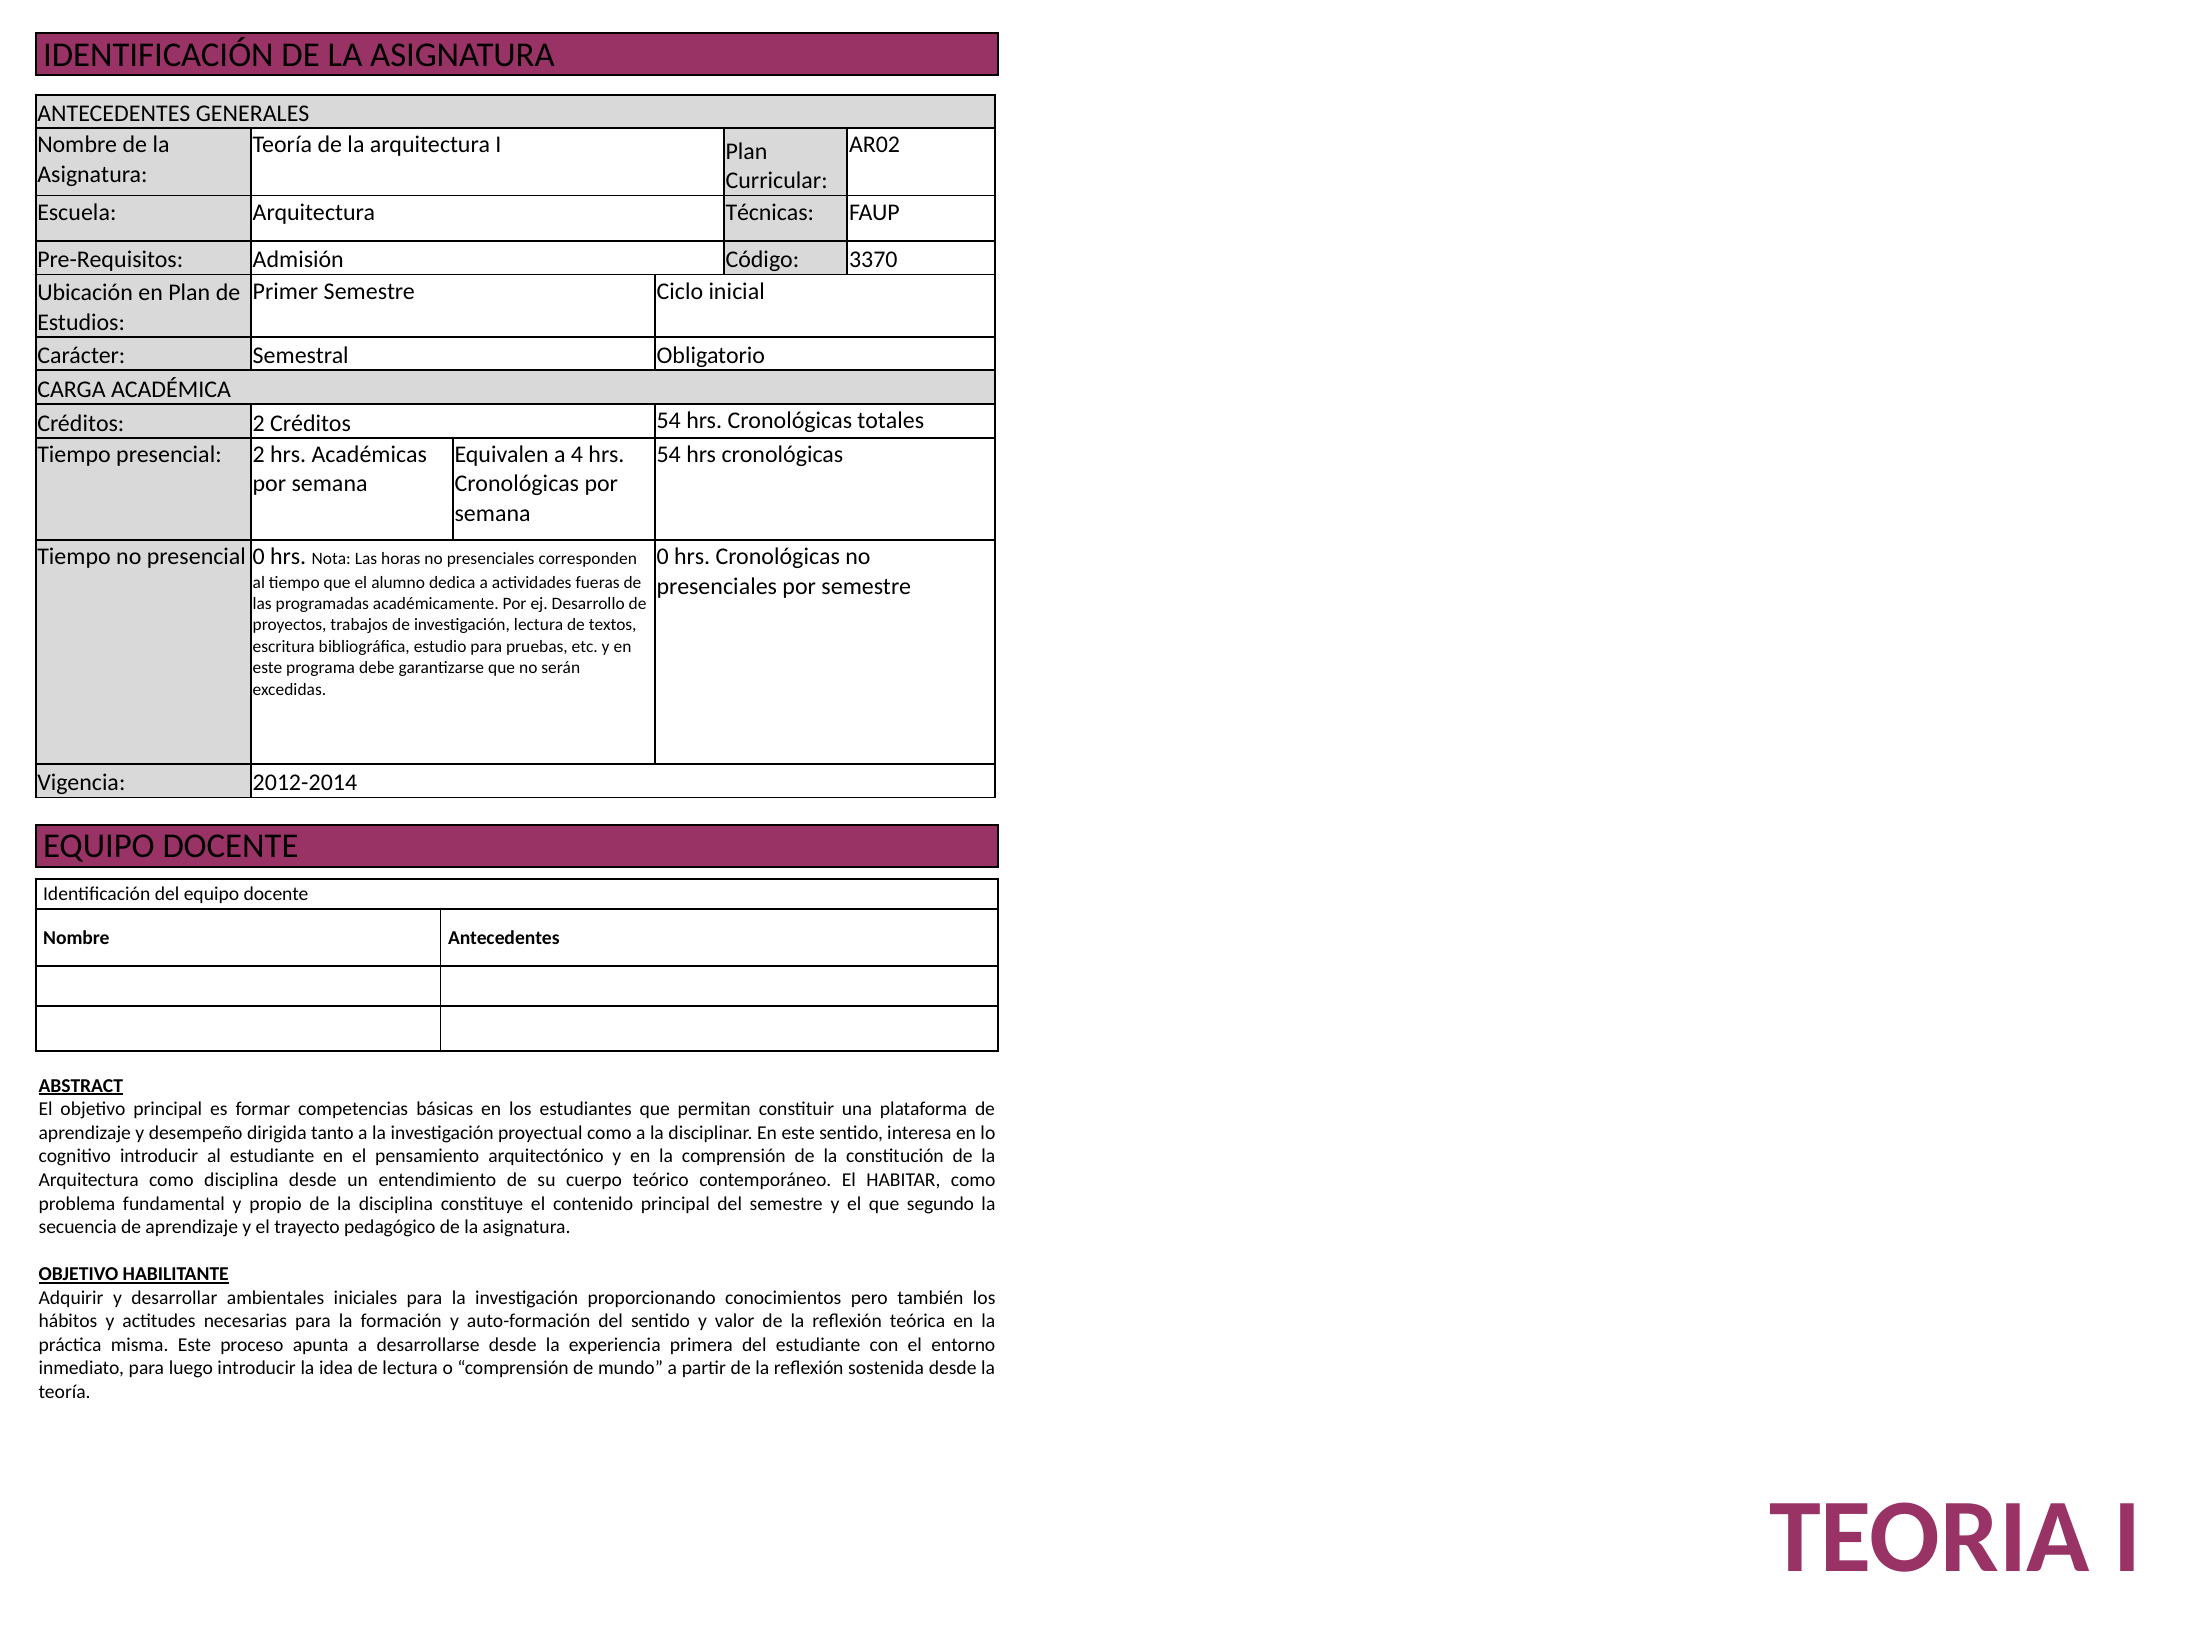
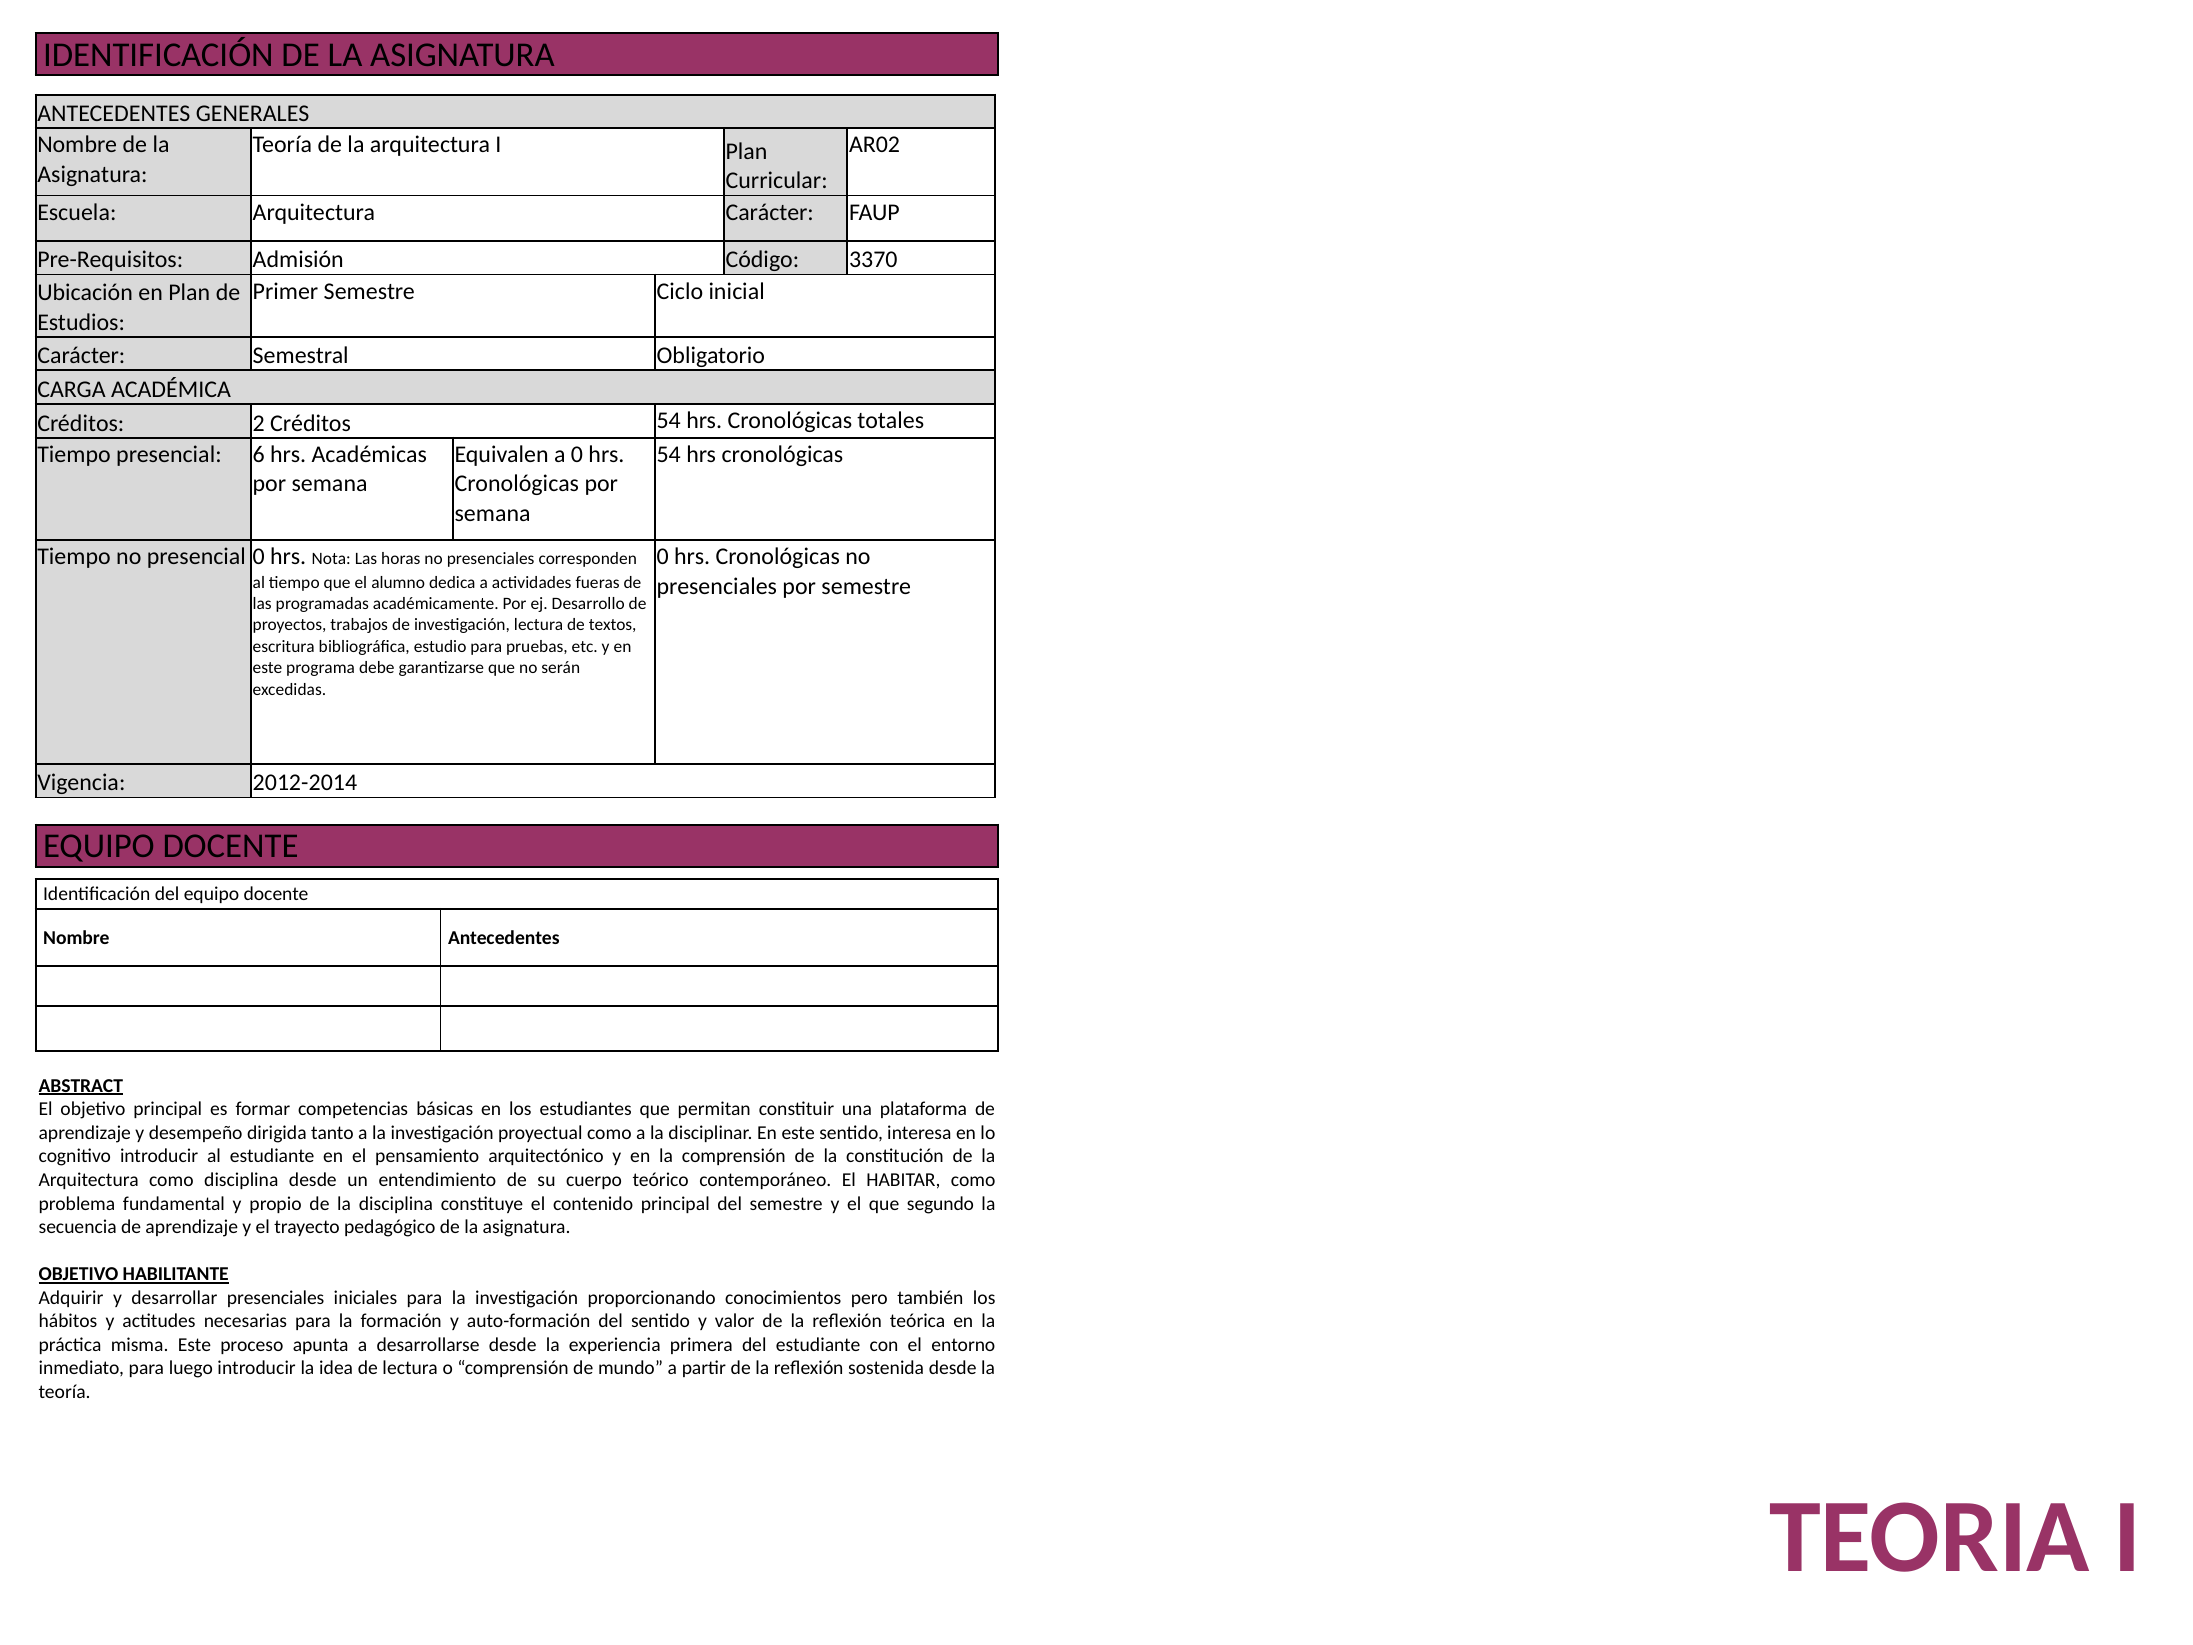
Arquitectura Técnicas: Técnicas -> Carácter (770, 212)
presencial 2: 2 -> 6 (259, 454)
a 4: 4 -> 0 (577, 454)
desarrollar ambientales: ambientales -> presenciales (276, 1298)
